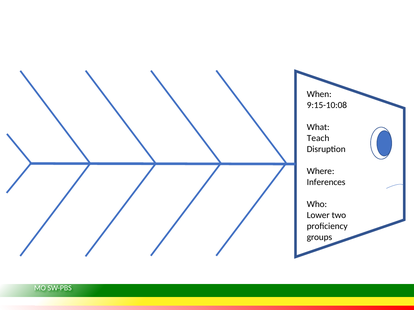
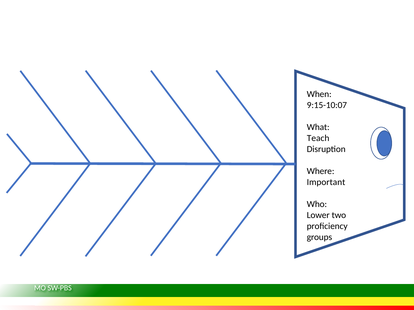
9:15-10:08: 9:15-10:08 -> 9:15-10:07 (327, 105)
Inferences: Inferences -> Important (326, 182)
